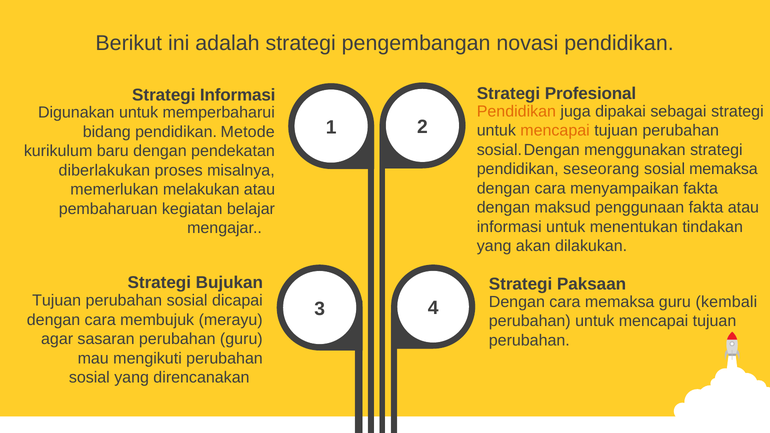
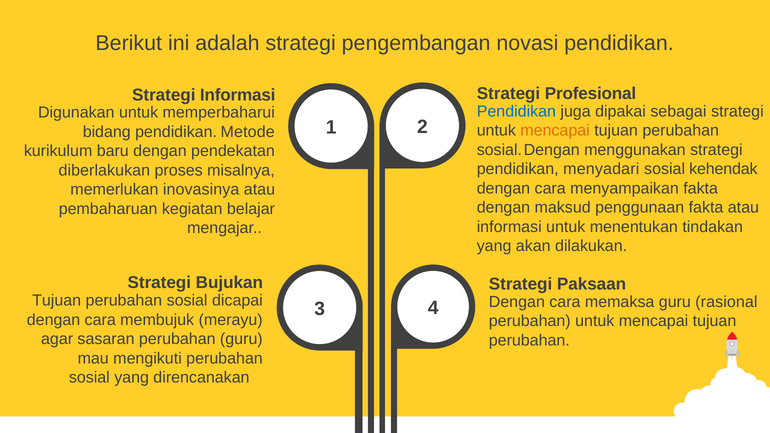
Pendidikan colour: orange -> blue (516, 111)
seseorang: seseorang -> menyadari (601, 169)
sosial memaksa: memaksa -> kehendak (723, 169)
melakukan: melakukan -> inovasinya (201, 190)
kembali: kembali -> rasional (726, 302)
